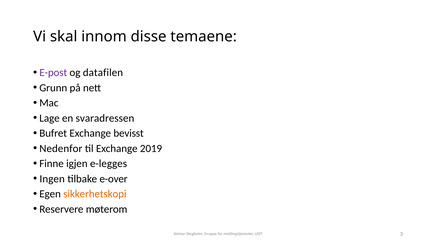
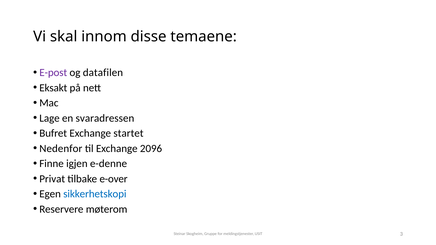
Grunn: Grunn -> Eksakt (53, 88)
bevisst: bevisst -> startet (128, 133)
2019: 2019 -> 2096 (151, 149)
e-legges: e-legges -> e-denne (109, 164)
Ingen: Ingen -> Privat (52, 179)
sikkerhetskopi colour: orange -> blue (95, 194)
